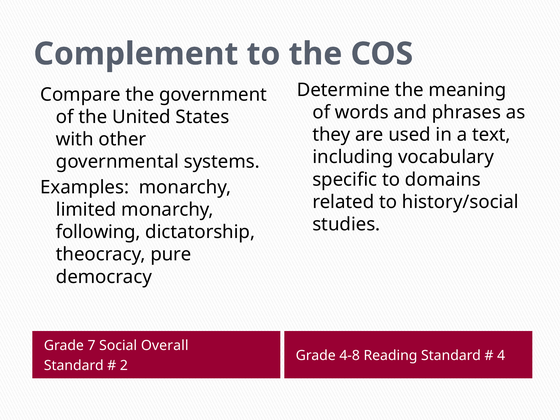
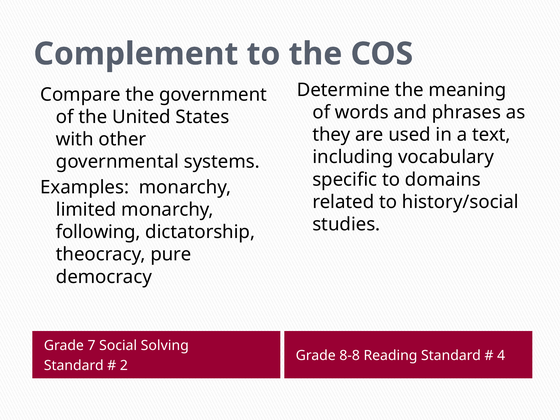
Overall: Overall -> Solving (165, 346)
4-8: 4-8 -> 8-8 (350, 356)
